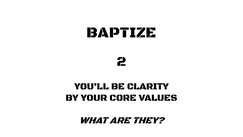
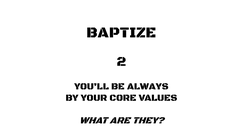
CLARITY: CLARITY -> ALWAYS (148, 86)
